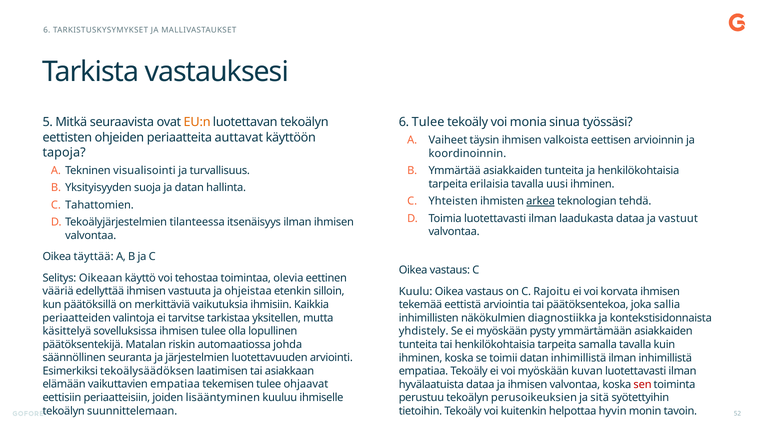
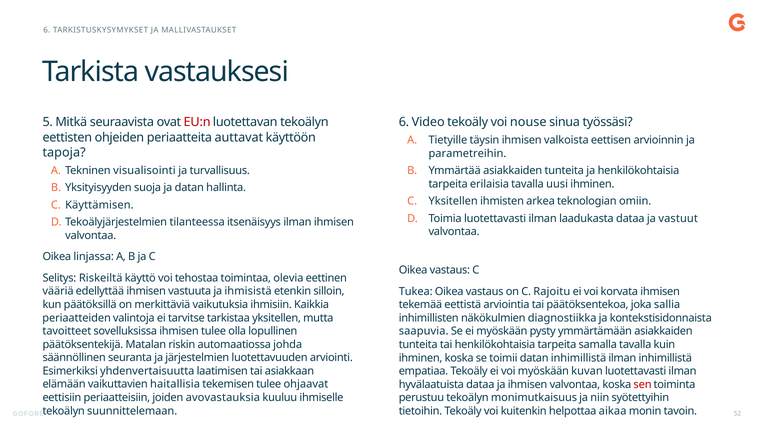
EU:n colour: orange -> red (197, 122)
6 Tulee: Tulee -> Video (428, 122)
monia: monia -> nouse (528, 122)
Vaiheet: Vaiheet -> Tietyille (448, 140)
koordinoinnin: koordinoinnin -> parametreihin (467, 153)
C Yhteisten: Yhteisten -> Yksitellen (453, 201)
arkea underline: present -> none (541, 201)
tehdä: tehdä -> omiin (635, 201)
Tahattomien: Tahattomien -> Käyttämisen (99, 205)
täyttää: täyttää -> linjassa (94, 257)
Oikeaan: Oikeaan -> Riskeiltä (101, 278)
ohjeistaa: ohjeistaa -> ihmisistä (248, 291)
Kuulu: Kuulu -> Tukea (416, 291)
käsittelyä: käsittelyä -> tavoitteet (67, 331)
yhdistely: yhdistely -> saapuvia (424, 331)
tekoälysäädöksen: tekoälysäädöksen -> yhdenvertaisuutta (147, 371)
vaikuttavien empatiaa: empatiaa -> haitallisia (175, 384)
lisääntyminen: lisääntyminen -> avovastauksia (223, 398)
perusoikeuksien: perusoikeuksien -> monimutkaisuus (534, 398)
sitä: sitä -> niin (600, 398)
hyvin: hyvin -> aikaa (613, 411)
